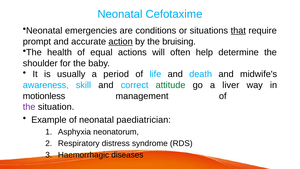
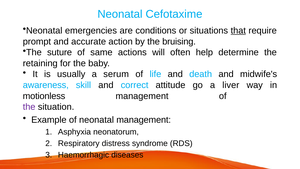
action underline: present -> none (121, 42)
health: health -> suture (60, 52)
equal: equal -> same (101, 52)
shoulder: shoulder -> retaining (40, 63)
period: period -> serum (116, 74)
attitude colour: green -> black (171, 85)
neonatal paediatrician: paediatrician -> management (144, 120)
